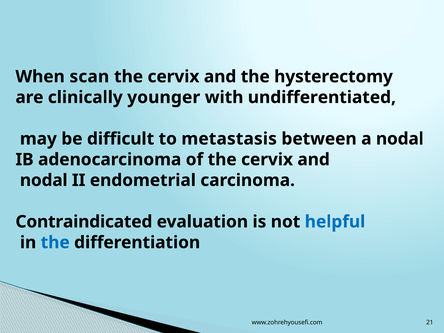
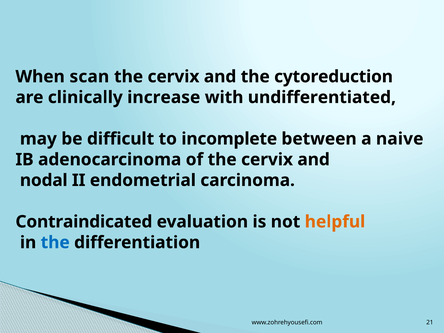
hysterectomy: hysterectomy -> cytoreduction (334, 77)
younger: younger -> increase (164, 97)
metastasis: metastasis -> incomplete (229, 139)
a nodal: nodal -> naive (400, 139)
helpful colour: blue -> orange (335, 222)
